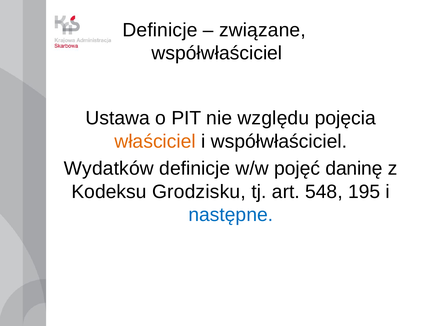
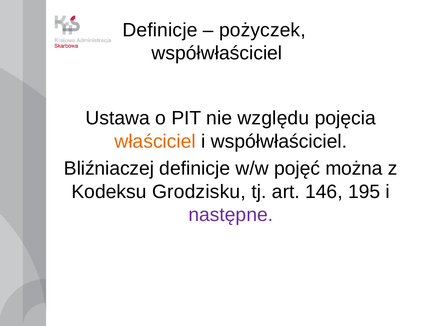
związane: związane -> pożyczek (262, 30)
Wydatków: Wydatków -> Bliźniaczej (109, 168)
daninę: daninę -> można (354, 168)
548: 548 -> 146 (324, 191)
następne colour: blue -> purple (231, 215)
